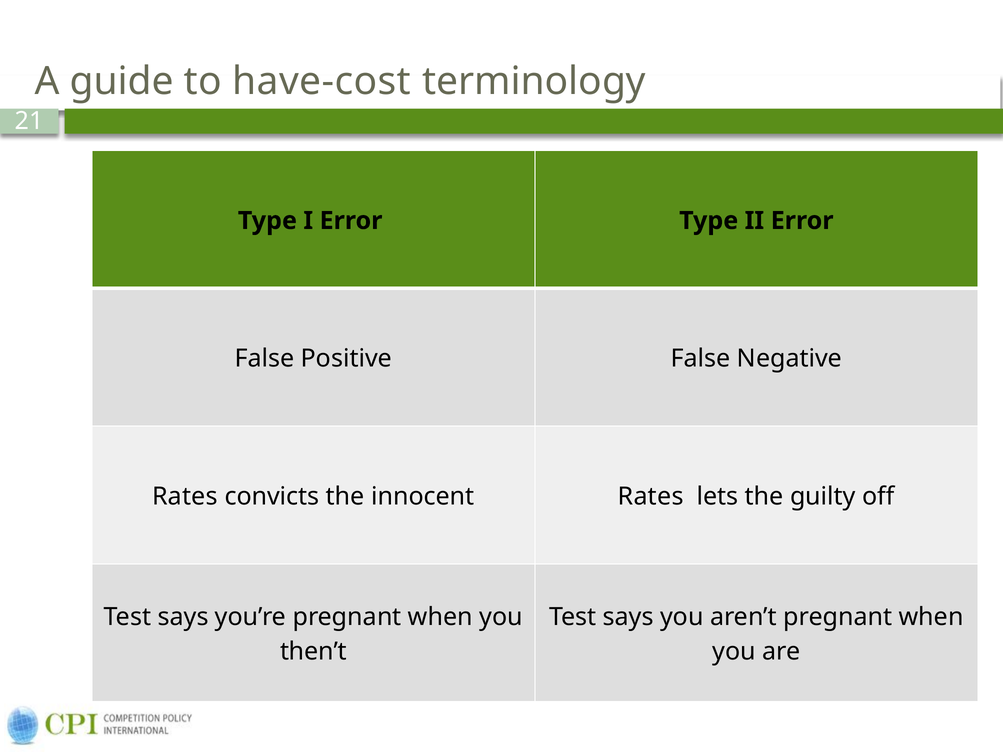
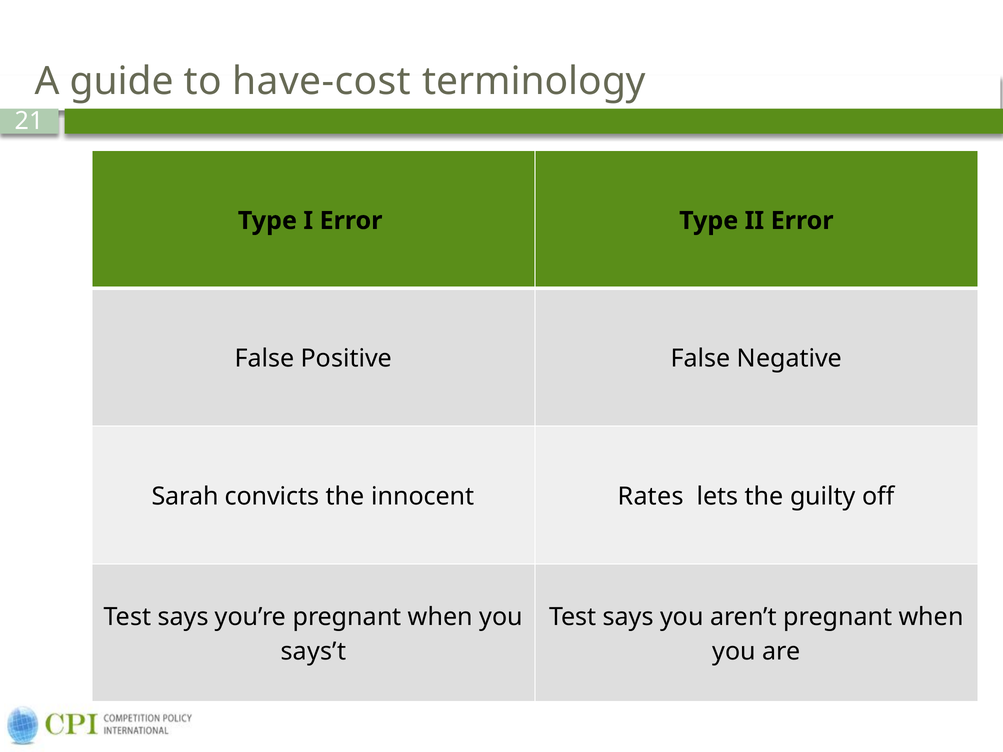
Rates: Rates -> Sarah (185, 497)
then’t: then’t -> says’t (313, 652)
